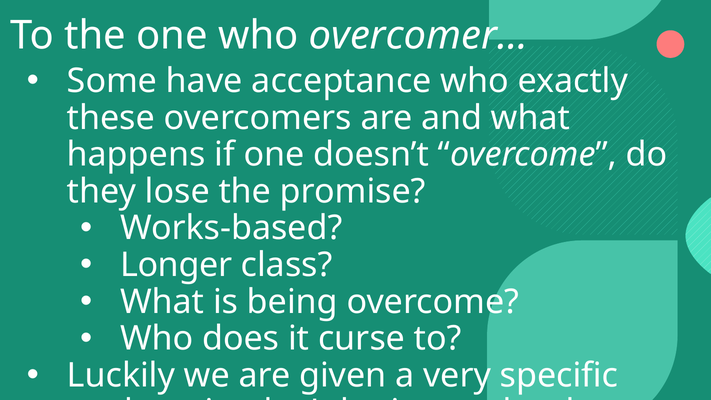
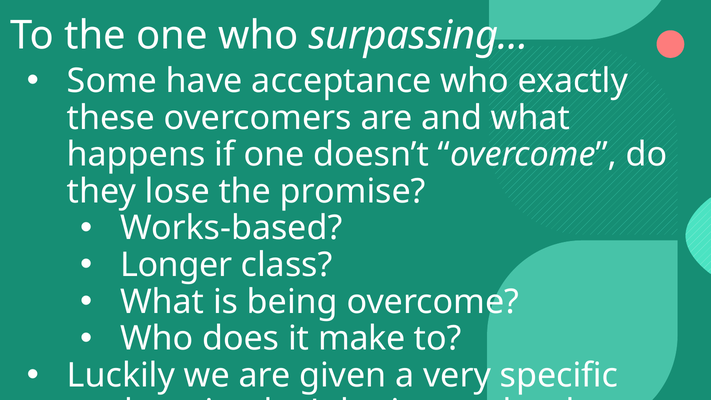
overcomer…: overcomer… -> surpassing… (419, 36)
curse: curse -> make (362, 339)
